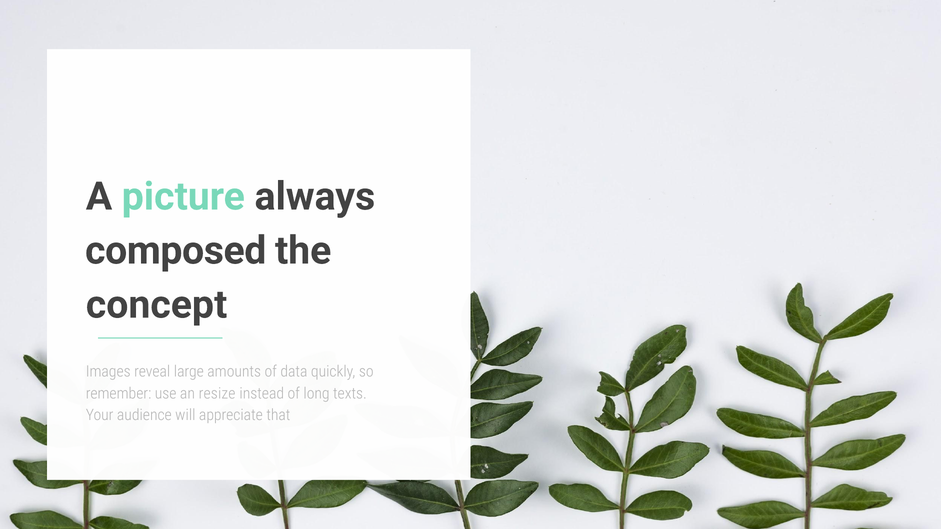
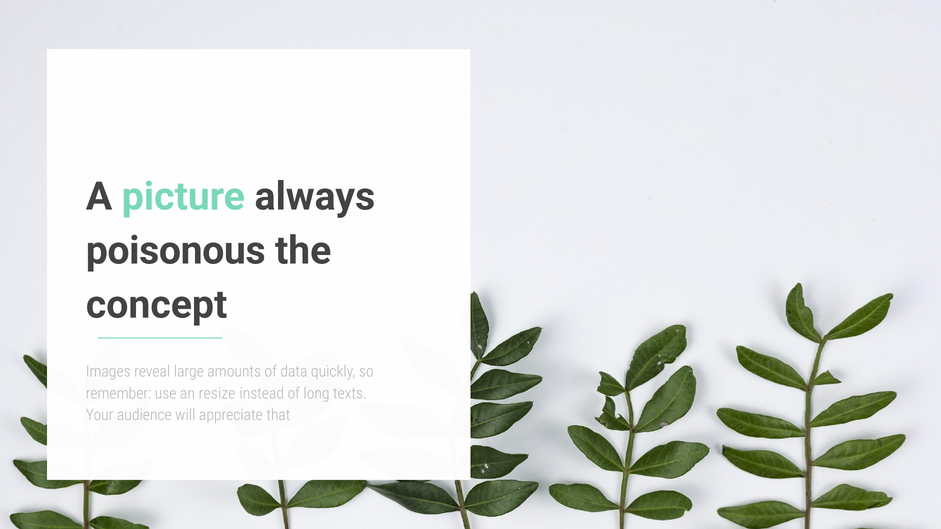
composed: composed -> poisonous (176, 251)
